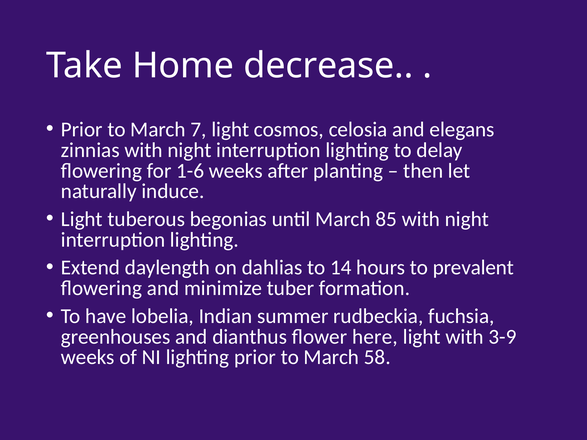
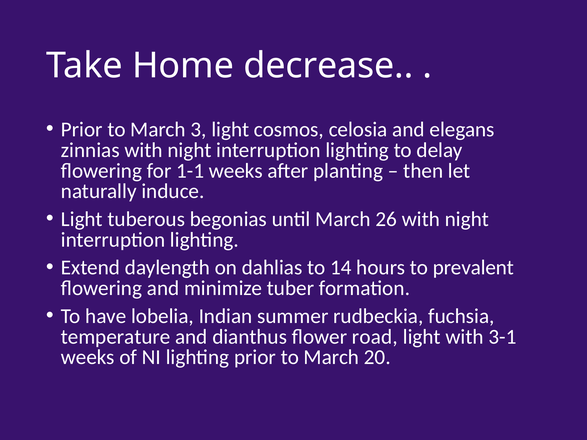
7: 7 -> 3 (199, 130)
1-6: 1-6 -> 1-1 (190, 171)
85: 85 -> 26 (386, 219)
greenhouses: greenhouses -> temperature (116, 337)
here: here -> road (375, 337)
3-9: 3-9 -> 3-1 (502, 337)
58: 58 -> 20 (377, 358)
